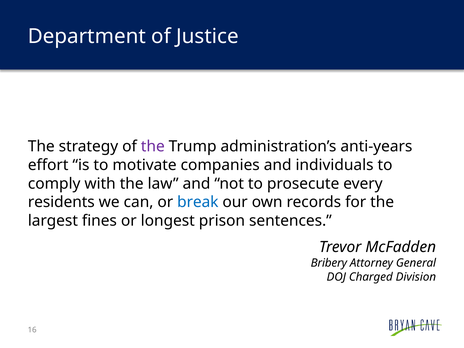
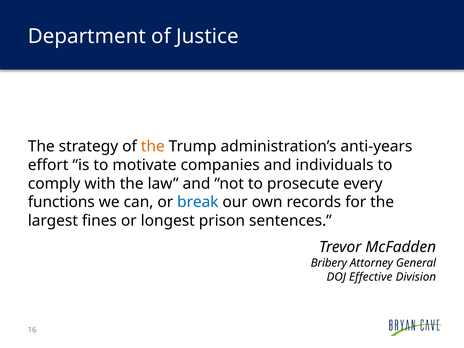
the colour: purple -> orange (153, 146)
residents: residents -> functions (61, 202)
Charged: Charged -> Effective (371, 277)
